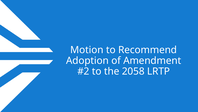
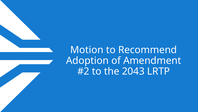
2058: 2058 -> 2043 (133, 71)
